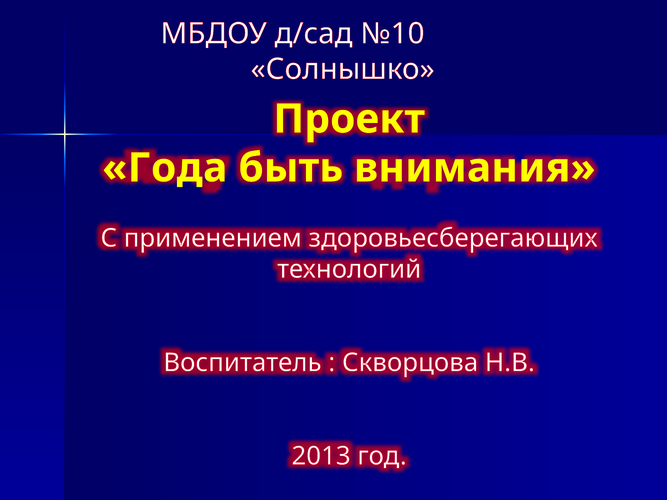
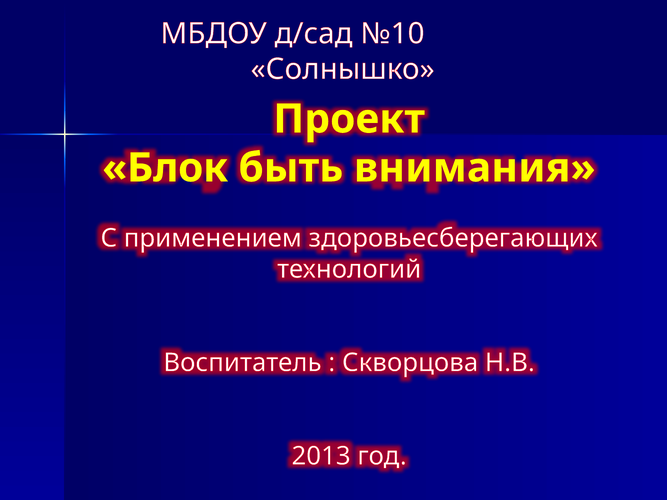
Года: Года -> Блок (165, 168)
